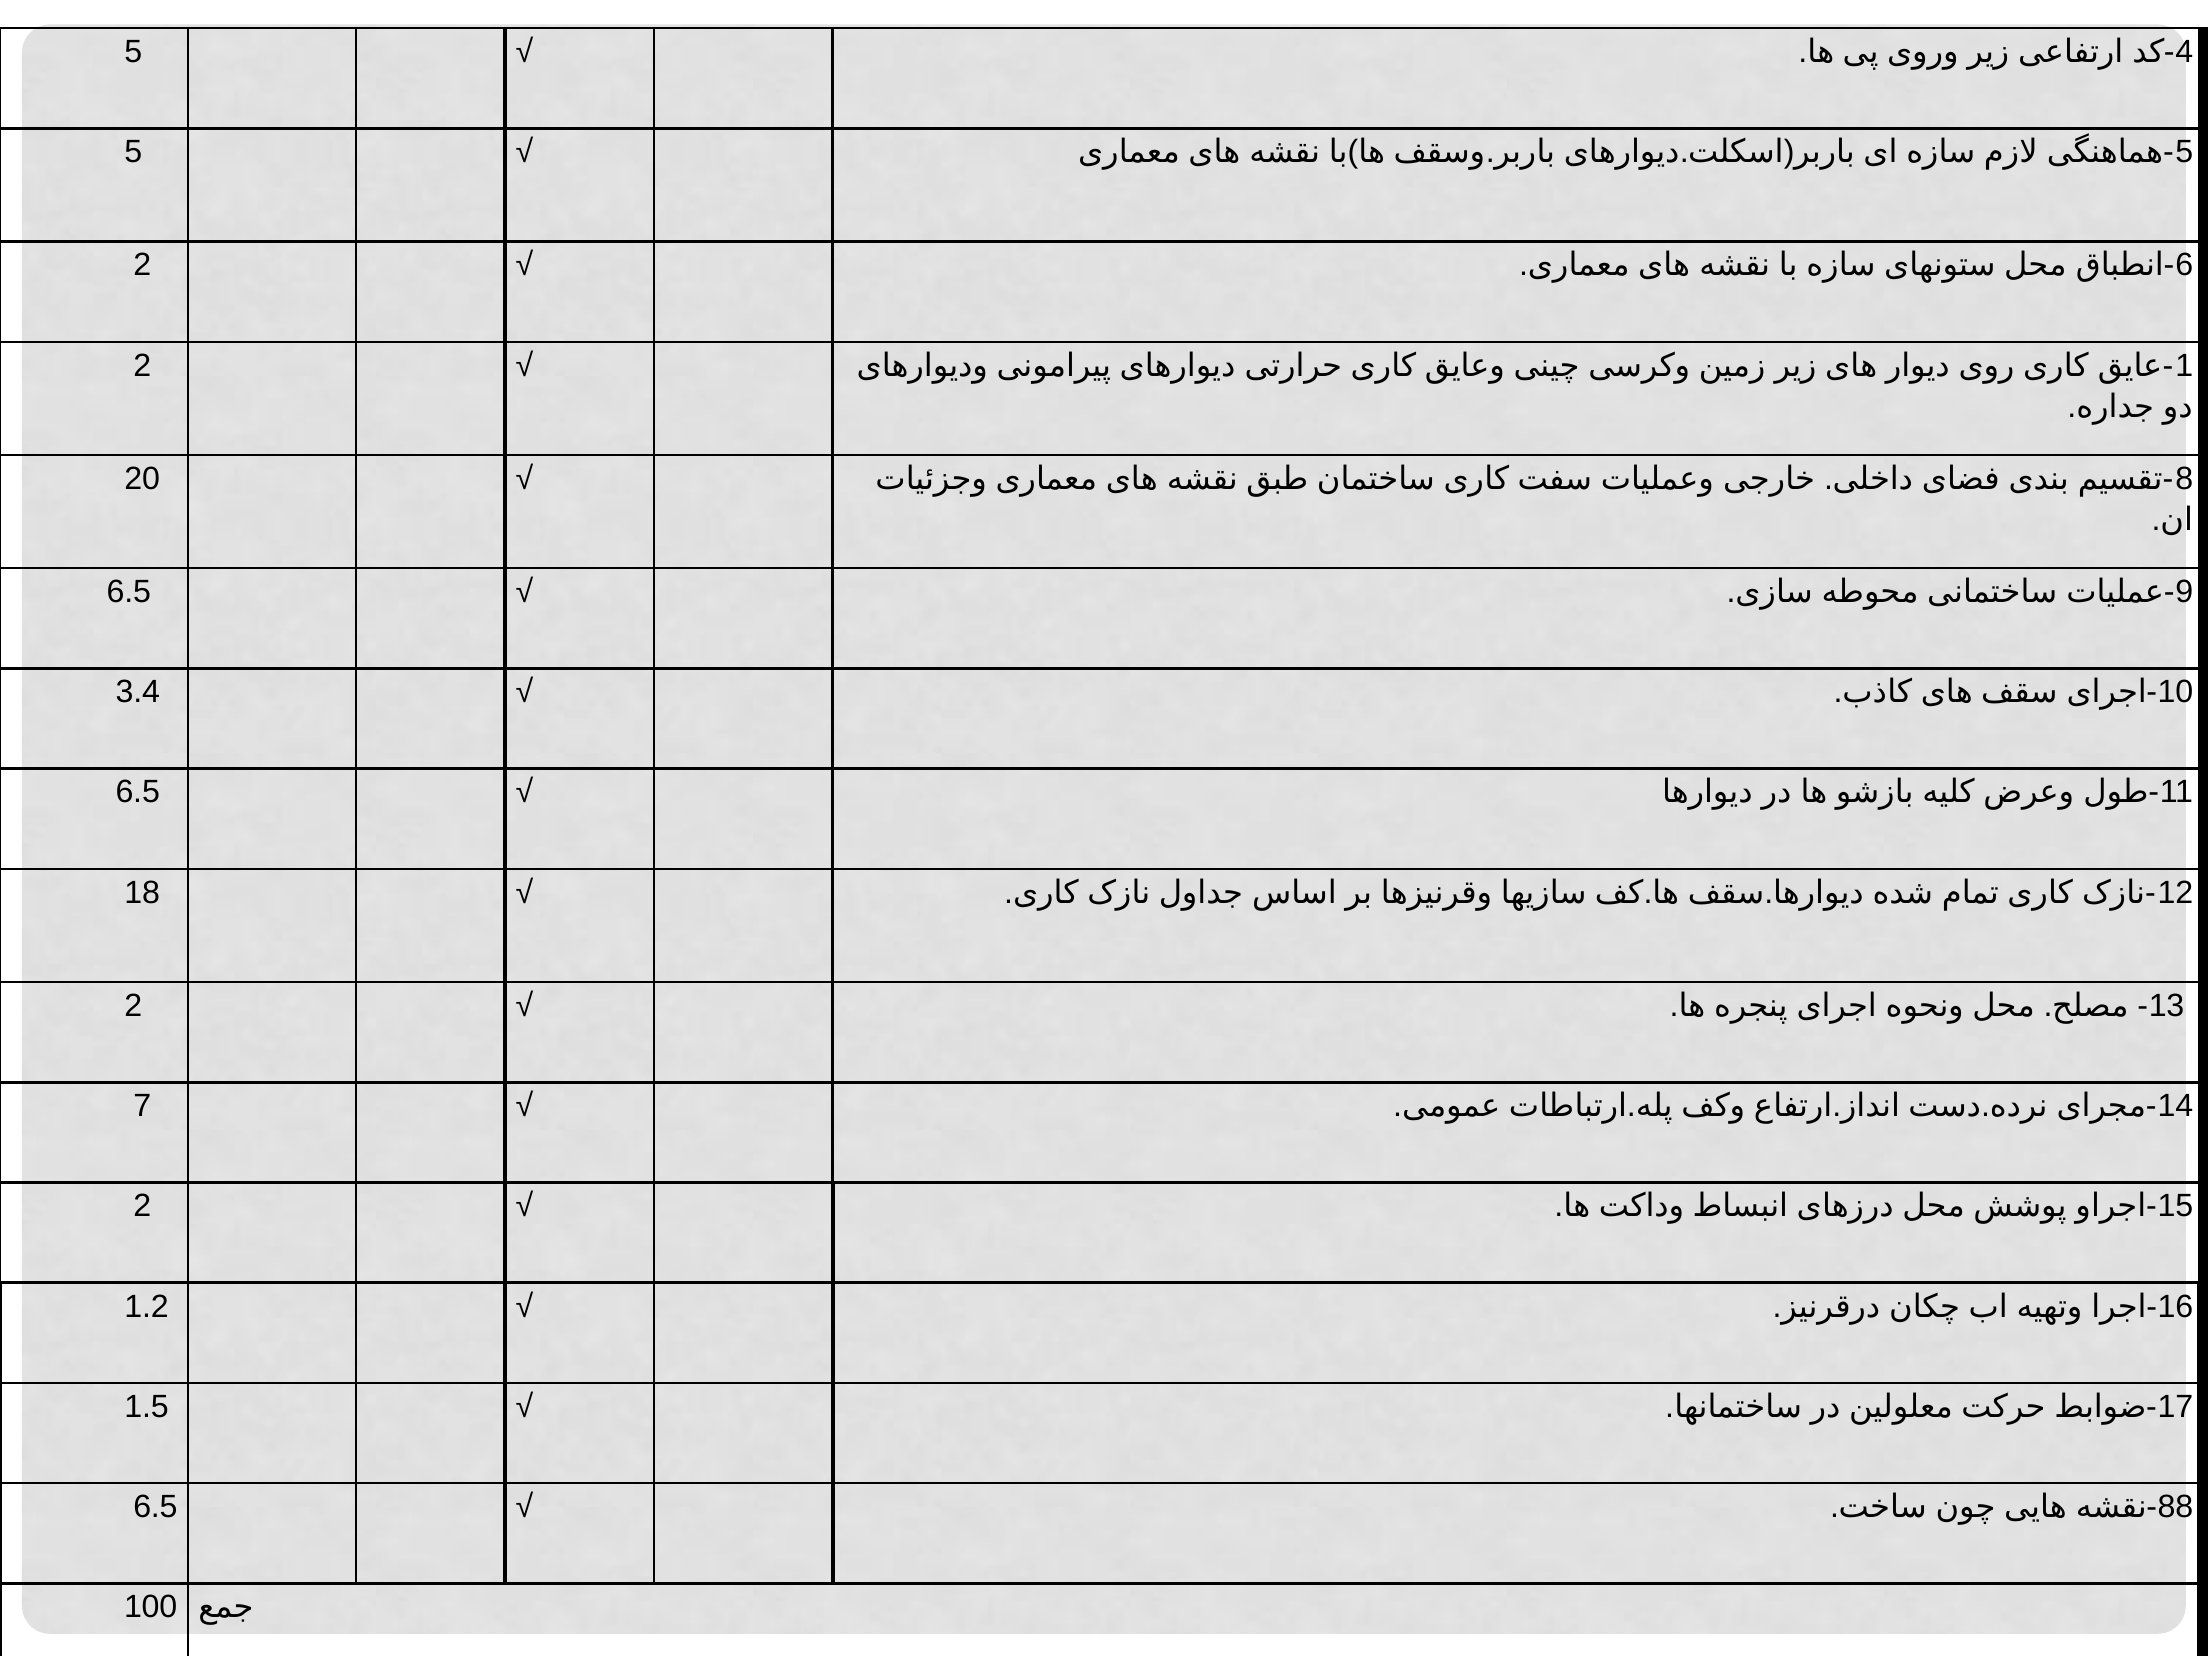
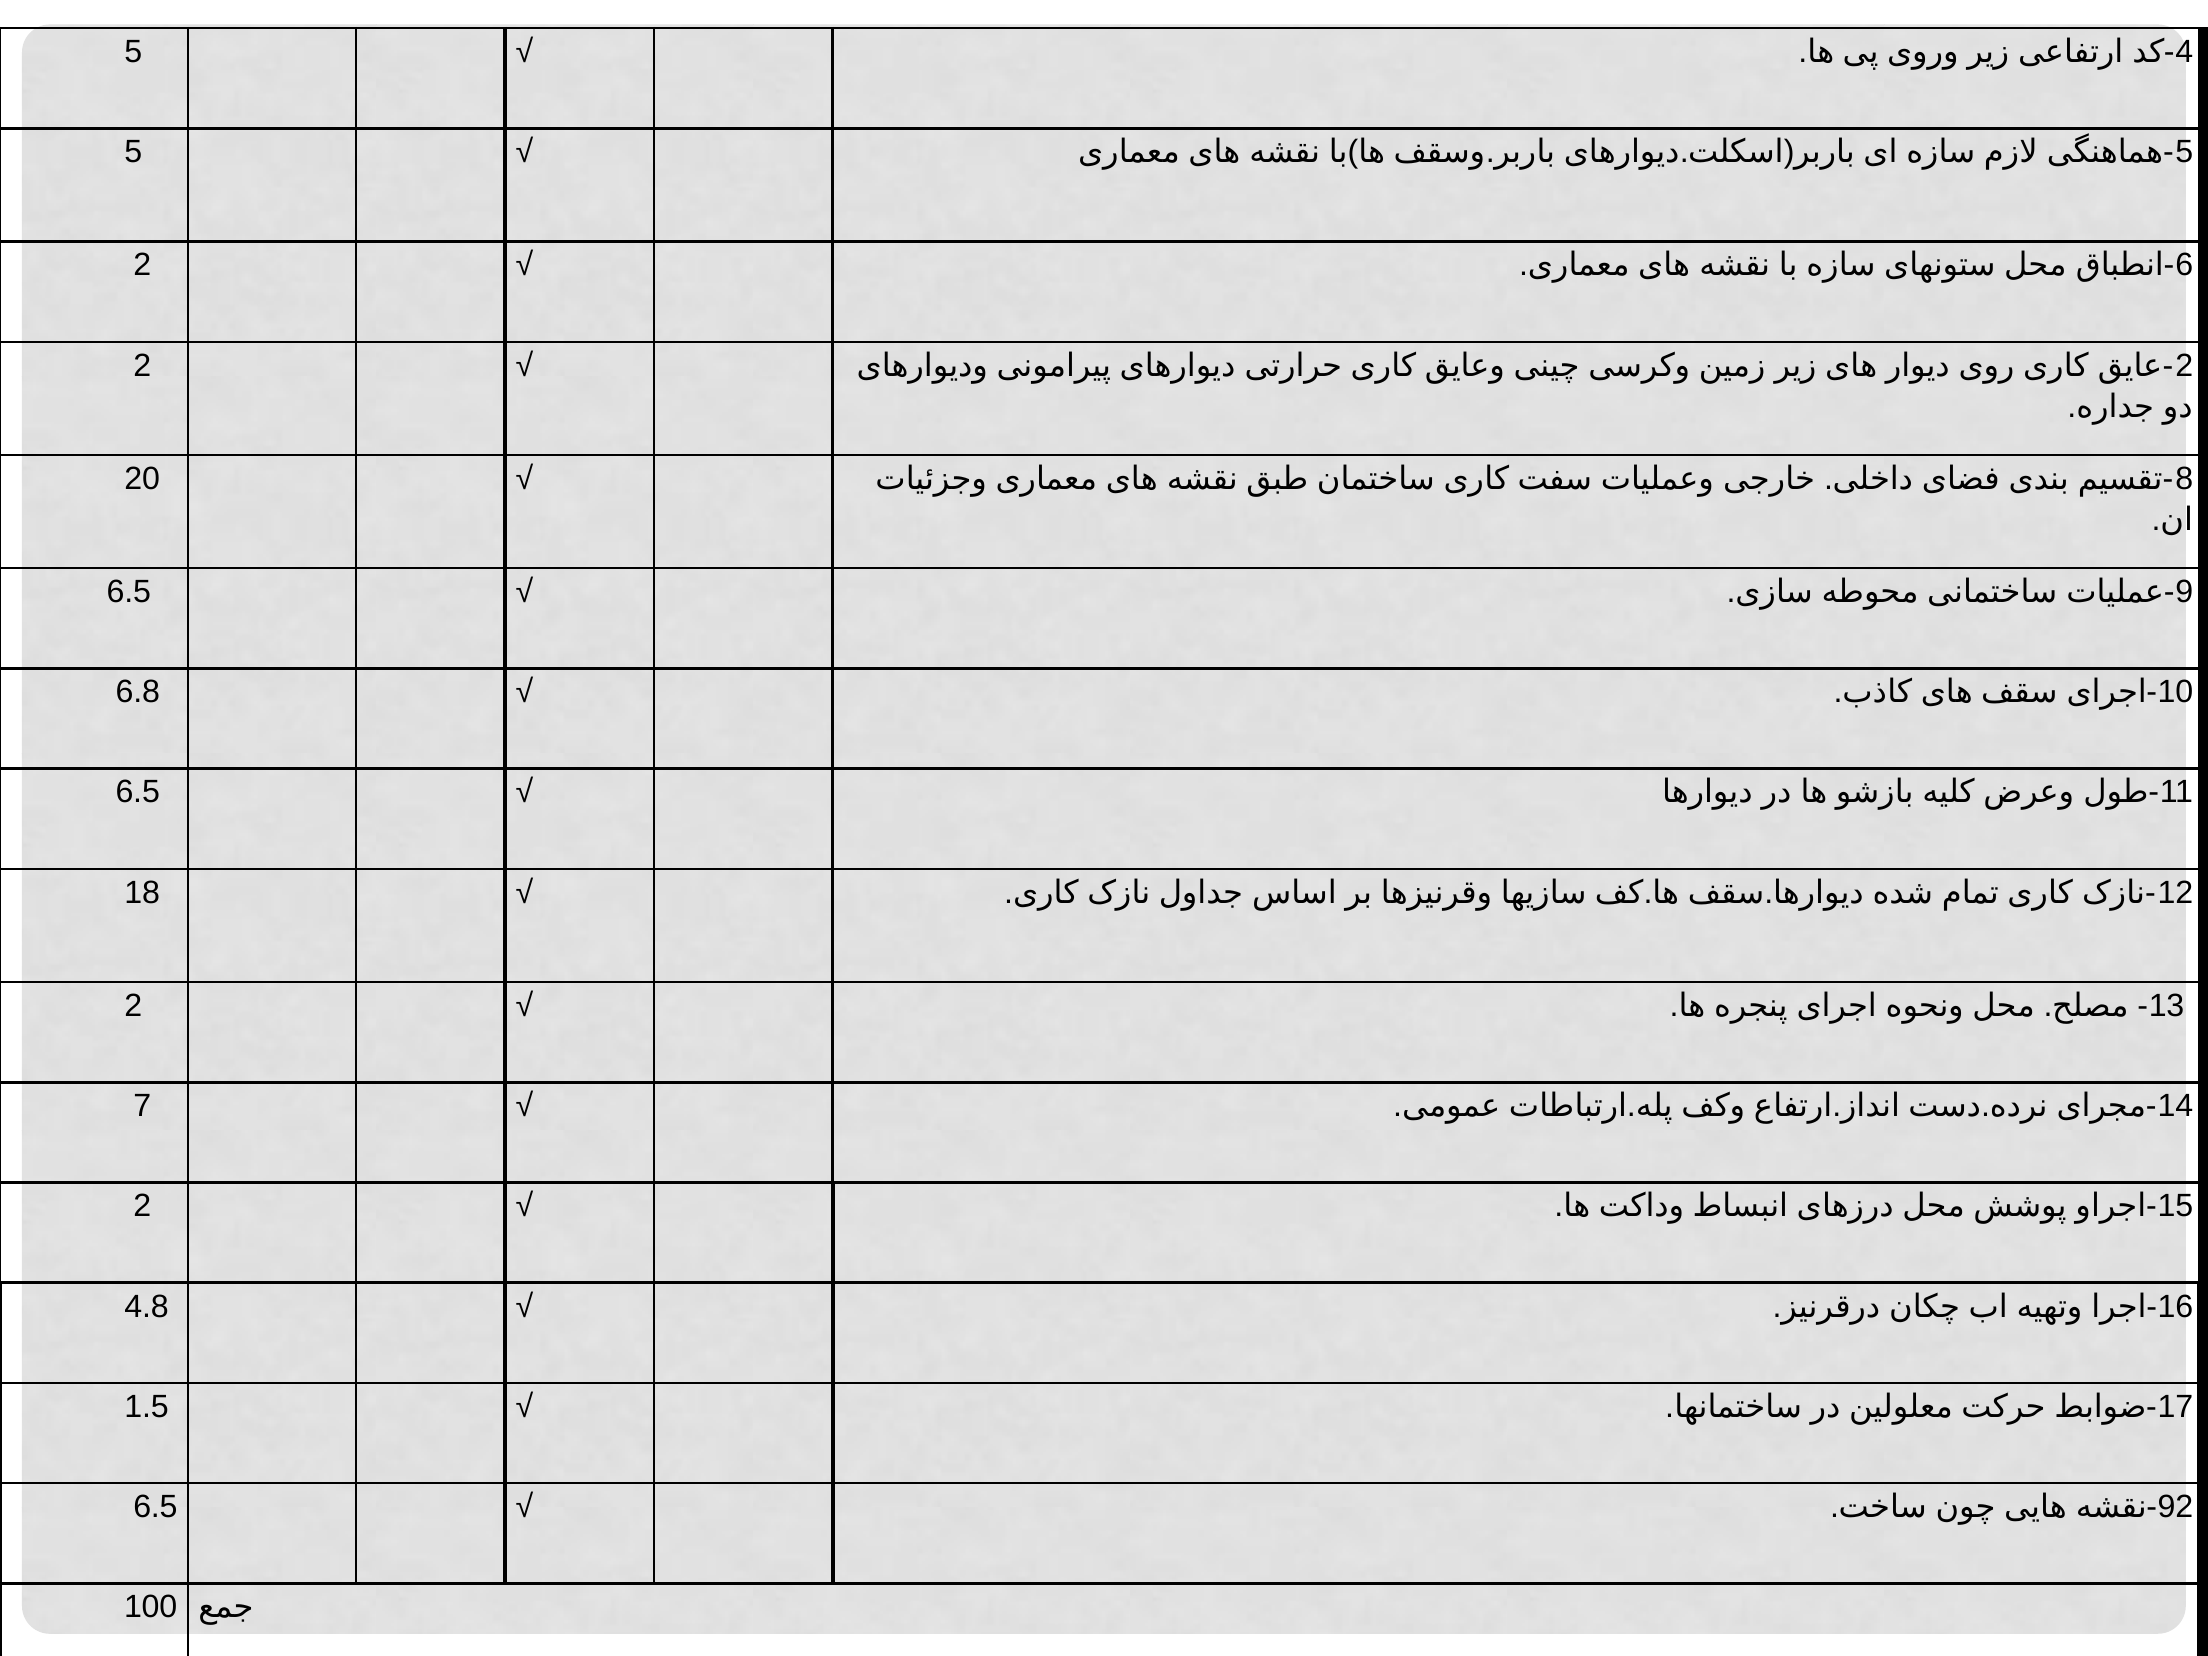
1: 1 -> 2 (2184, 366)
3.4: 3.4 -> 6.8 (138, 692)
1.2: 1.2 -> 4.8 (147, 1306)
88: 88 -> 92 (2175, 1507)
